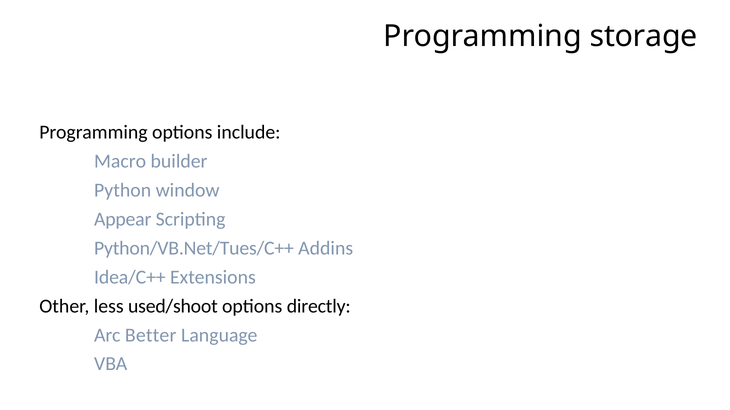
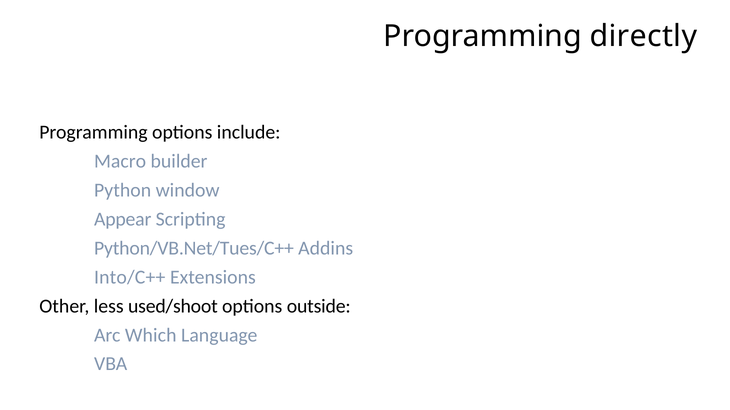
storage: storage -> directly (643, 37)
Idea/C++: Idea/C++ -> Into/C++ (130, 277)
directly: directly -> outside (319, 306)
Better: Better -> Which (151, 336)
